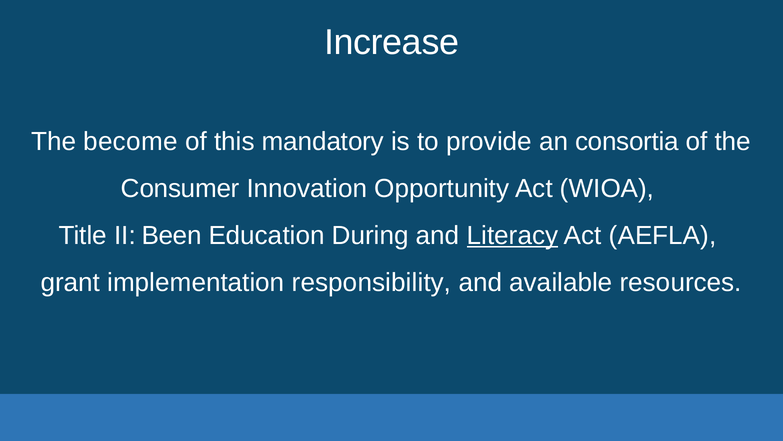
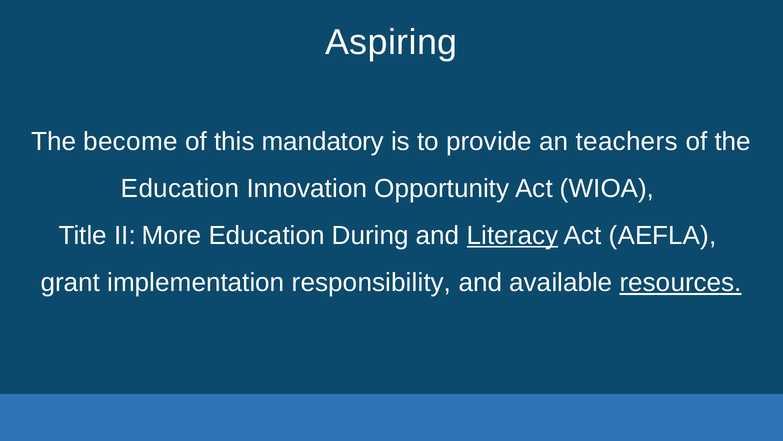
Increase: Increase -> Aspiring (391, 42)
consortia: consortia -> teachers (627, 141)
Consumer: Consumer -> Education (180, 188)
Been: Been -> More (171, 235)
resources underline: none -> present (681, 282)
